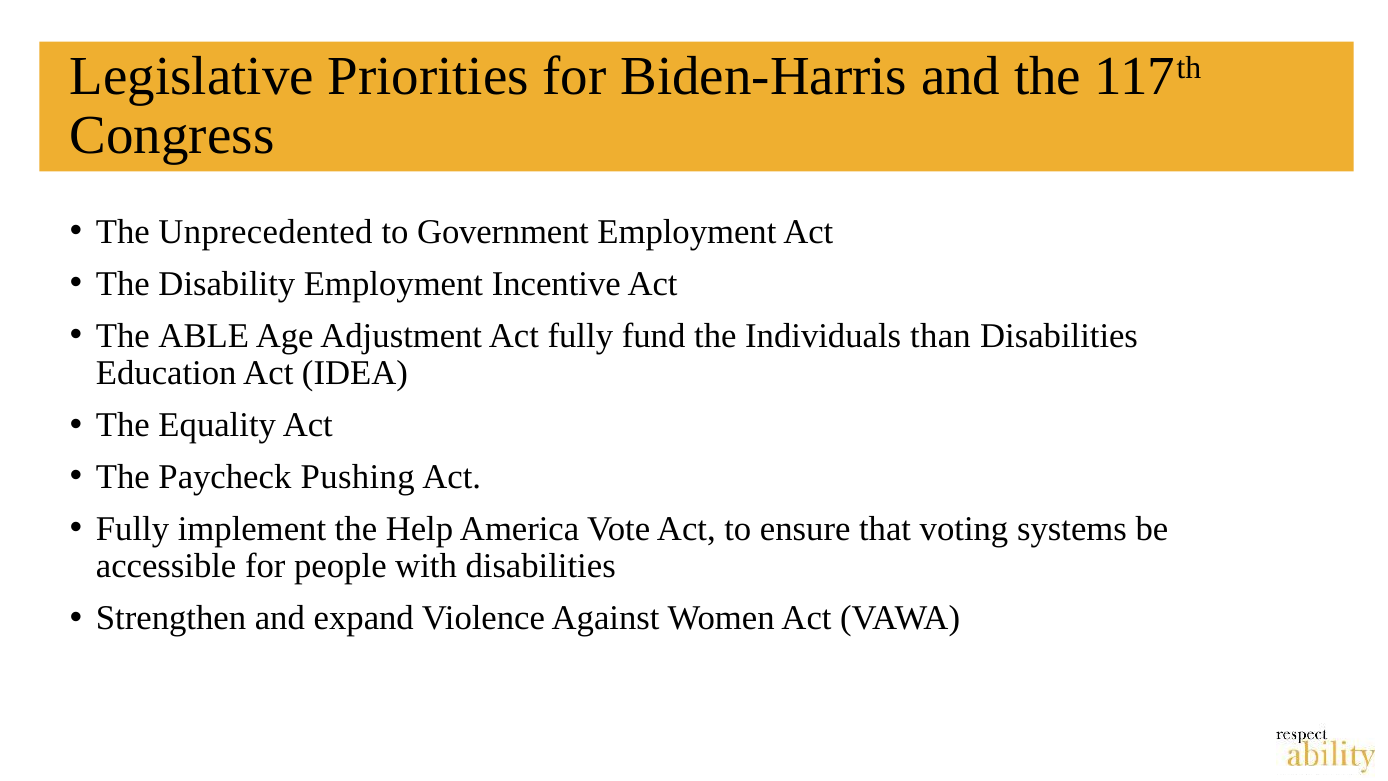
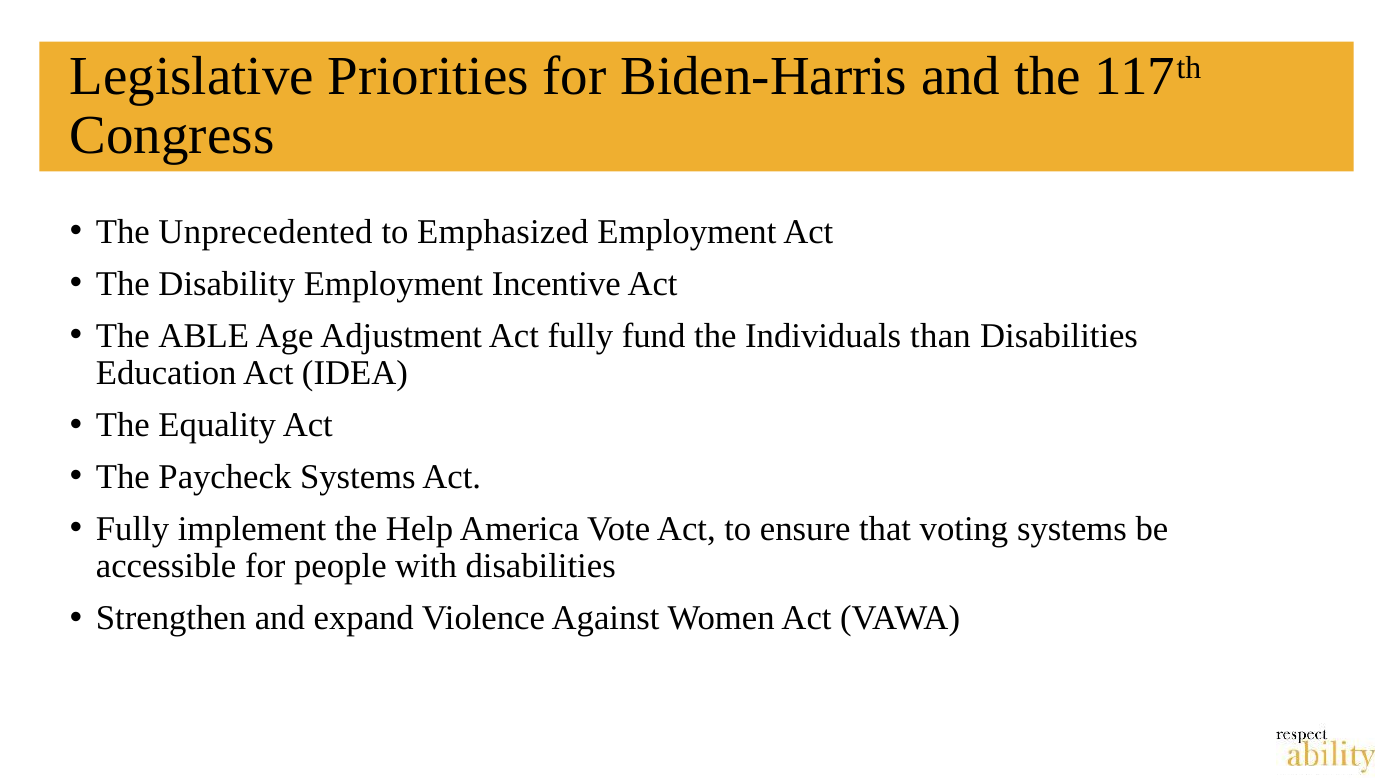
Government: Government -> Emphasized (503, 232)
Paycheck Pushing: Pushing -> Systems (358, 477)
